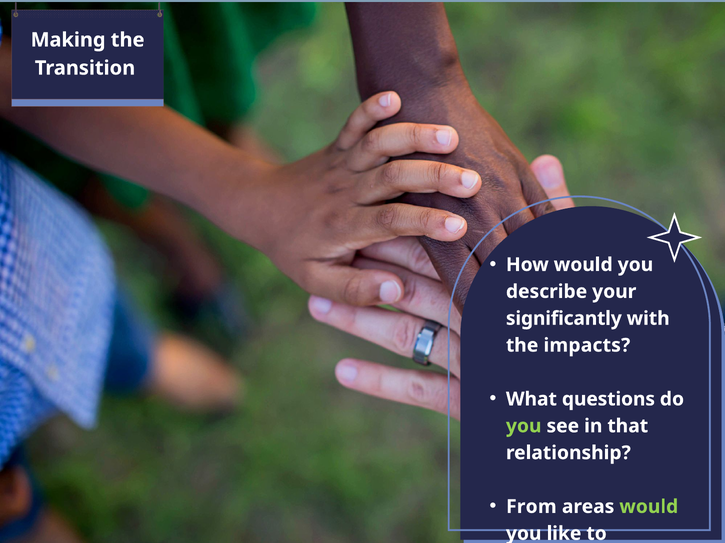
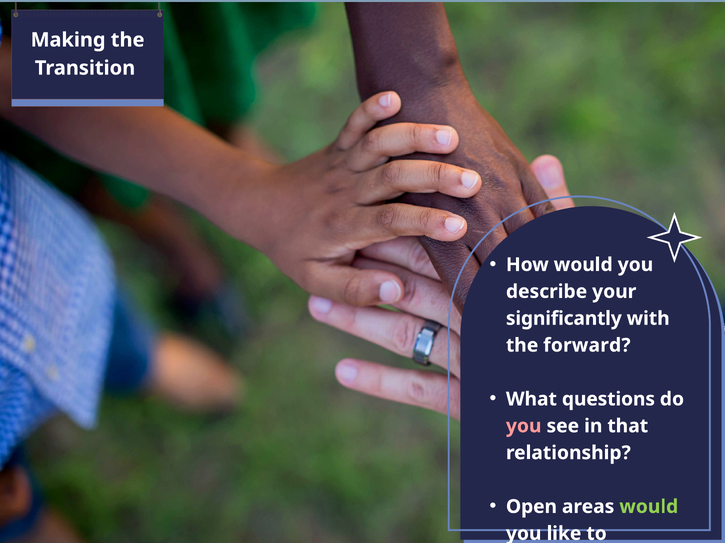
impacts: impacts -> forward (587, 346)
you colour: light green -> pink (524, 427)
From: From -> Open (531, 507)
